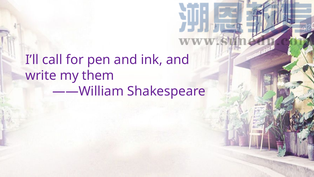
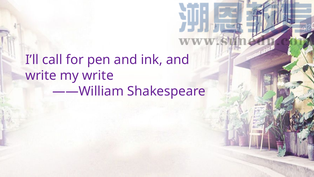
my them: them -> write (98, 75)
